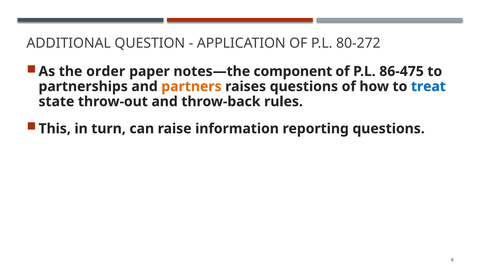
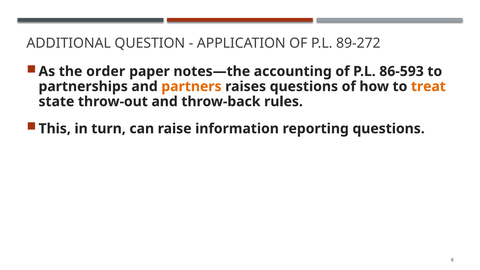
80-272: 80-272 -> 89-272 (358, 43)
component: component -> accounting (293, 71)
86-475: 86-475 -> 86-593 (402, 71)
treat colour: blue -> orange (428, 86)
